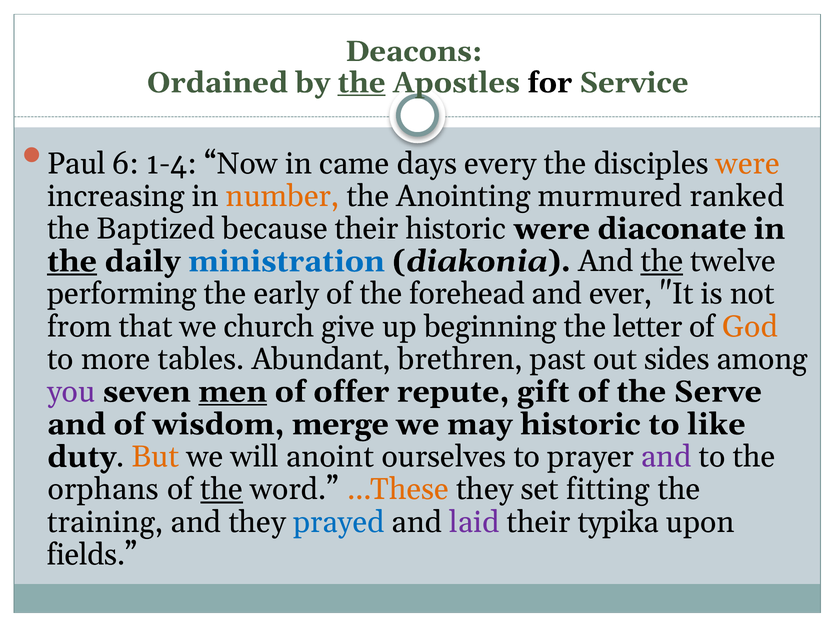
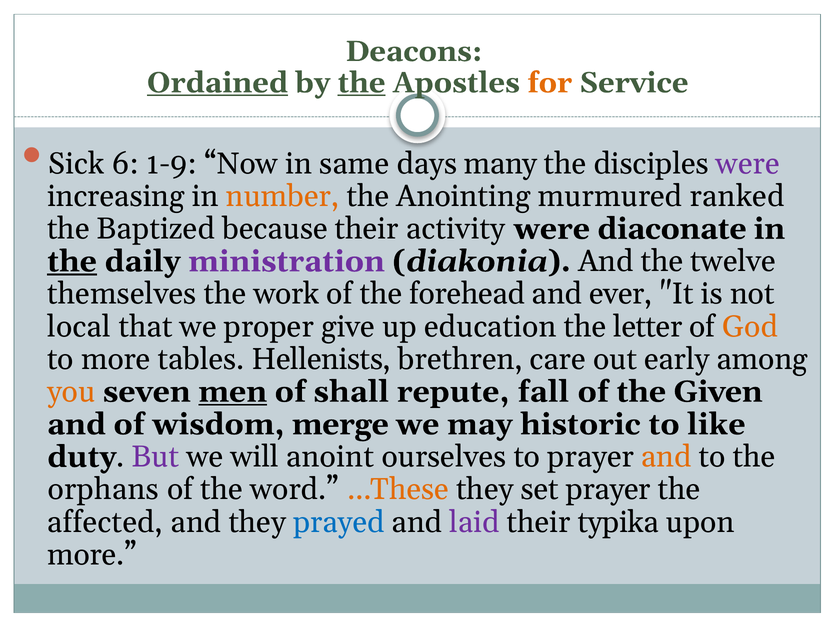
Ordained underline: none -> present (217, 83)
for colour: black -> orange (550, 83)
Paul: Paul -> Sick (76, 163)
1-4: 1-4 -> 1-9 (172, 163)
came: came -> same (354, 163)
every: every -> many (501, 163)
were colour: orange -> purple (748, 163)
their historic: historic -> activity (456, 229)
ministration colour: blue -> purple (287, 261)
the underline: present -> none (662, 261)
performing: performing -> themselves (122, 294)
early: early -> work (287, 294)
from: from -> local (79, 326)
church: church -> proper (269, 326)
beginning: beginning -> education (490, 326)
Abundant: Abundant -> Hellenists (321, 359)
past: past -> care (558, 359)
sides: sides -> early (677, 359)
you colour: purple -> orange (71, 391)
offer: offer -> shall (351, 391)
gift: gift -> fall (543, 391)
Serve: Serve -> Given (718, 391)
But colour: orange -> purple (156, 456)
and colour: purple -> orange (666, 456)
the underline: present -> none (222, 489)
set fitting: fitting -> prayer (608, 489)
training: training -> affected (105, 521)
fields: fields -> more (92, 554)
